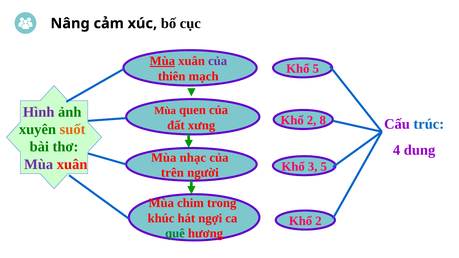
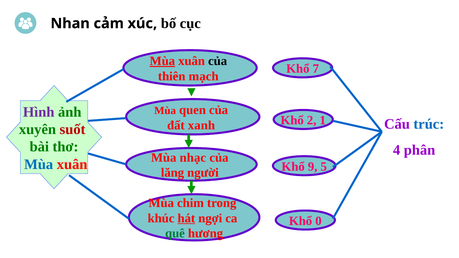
Nâng: Nâng -> Nhan (70, 23)
của colour: purple -> black (218, 61)
Khổ 5: 5 -> 7 (316, 69)
8: 8 -> 1 (323, 120)
xưng: xưng -> xanh (201, 125)
suốt colour: orange -> red (73, 130)
dung: dung -> phân (420, 150)
Mùa colour: purple -> blue (39, 164)
3: 3 -> 9 (313, 167)
trên: trên -> lăng (172, 173)
hát underline: none -> present (186, 218)
2: 2 -> 0 (318, 221)
